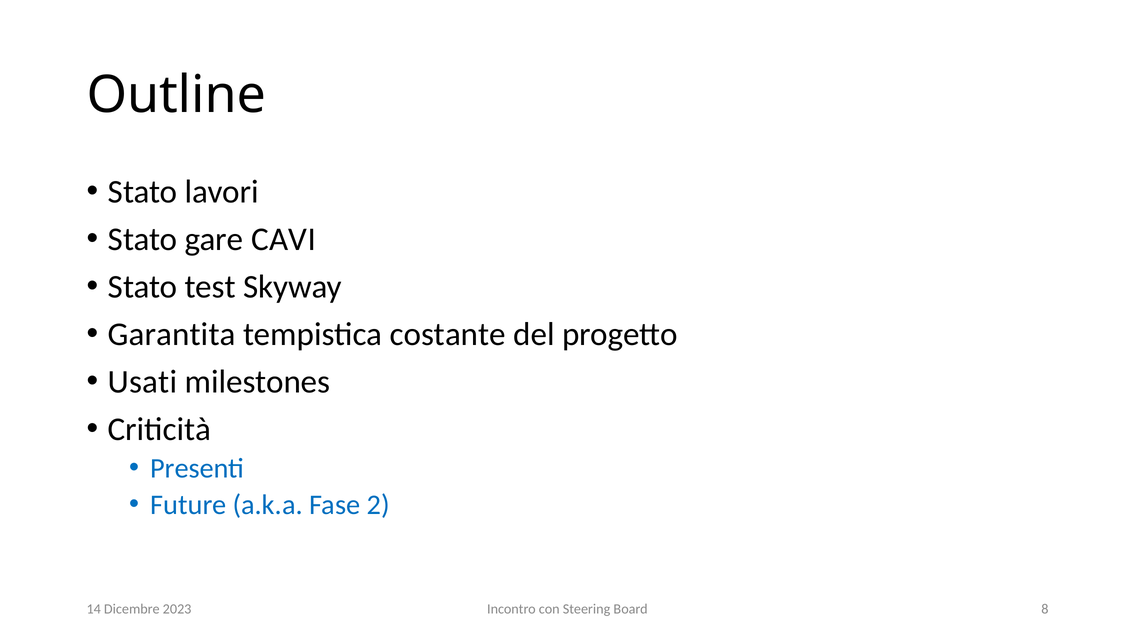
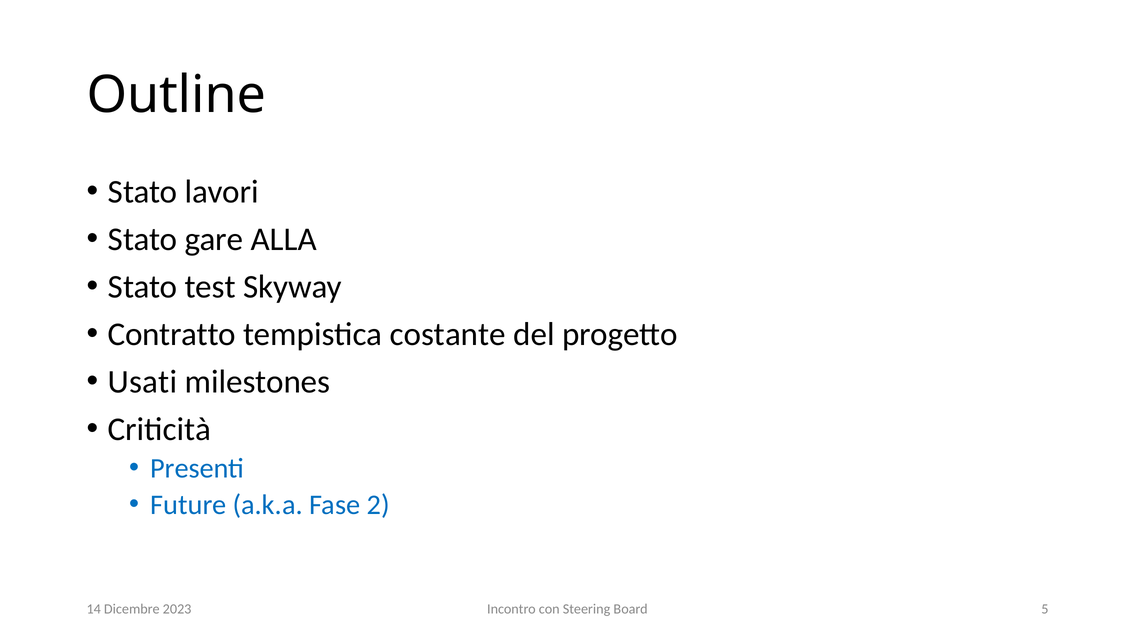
CAVI: CAVI -> ALLA (284, 239)
Garantita: Garantita -> Contratto (172, 334)
8: 8 -> 5 (1045, 610)
